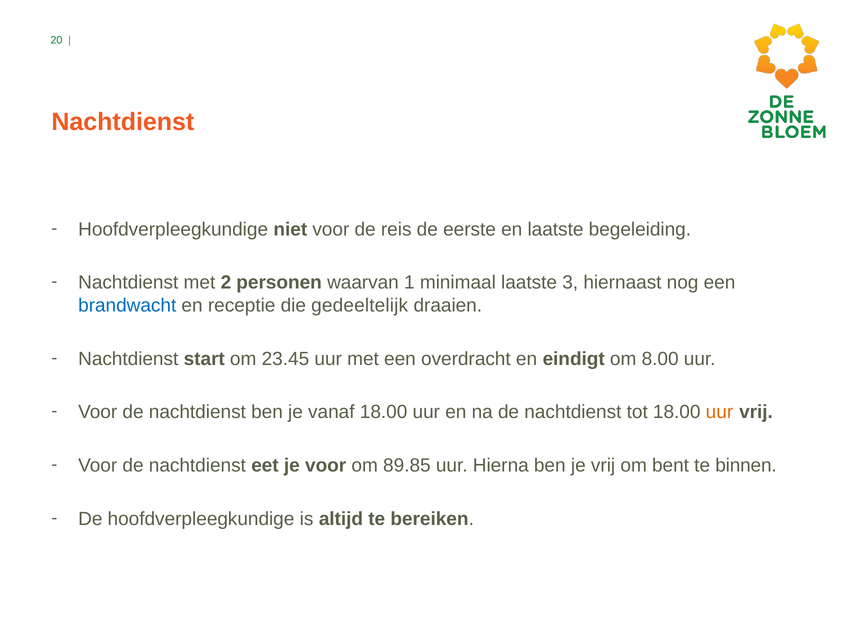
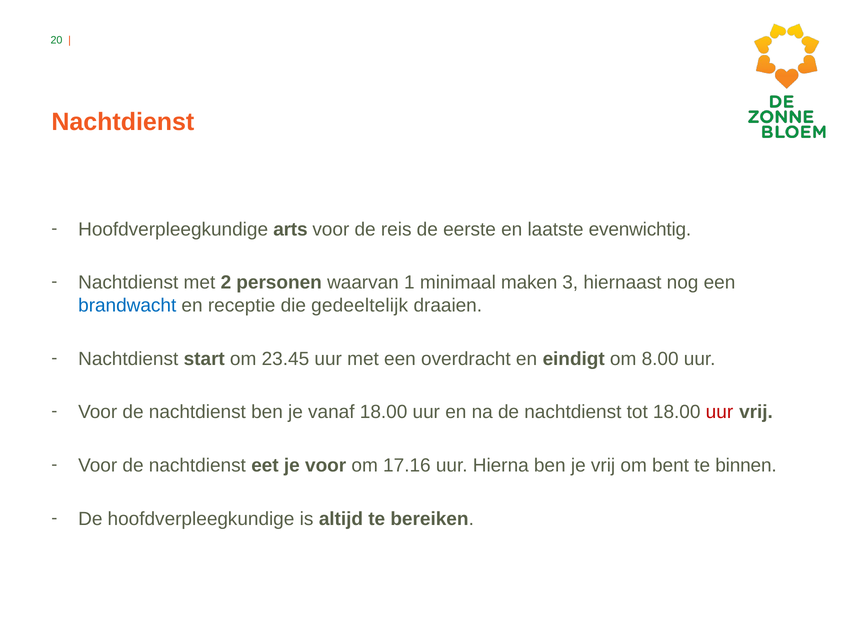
niet: niet -> arts (290, 229)
begeleiding: begeleiding -> evenwichtig (640, 229)
minimaal laatste: laatste -> maken (529, 283)
uur colour: orange -> red (719, 412)
89.85: 89.85 -> 17.16 (407, 465)
